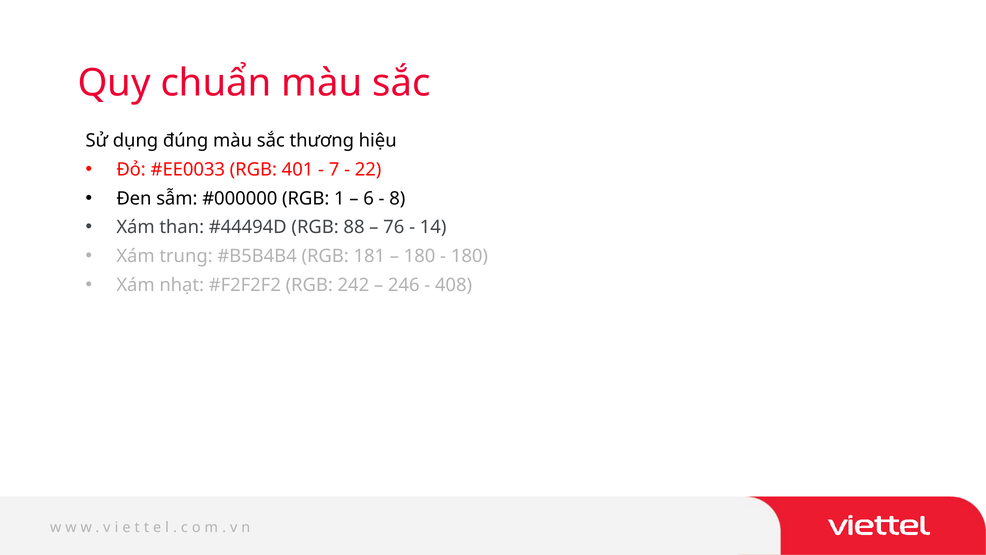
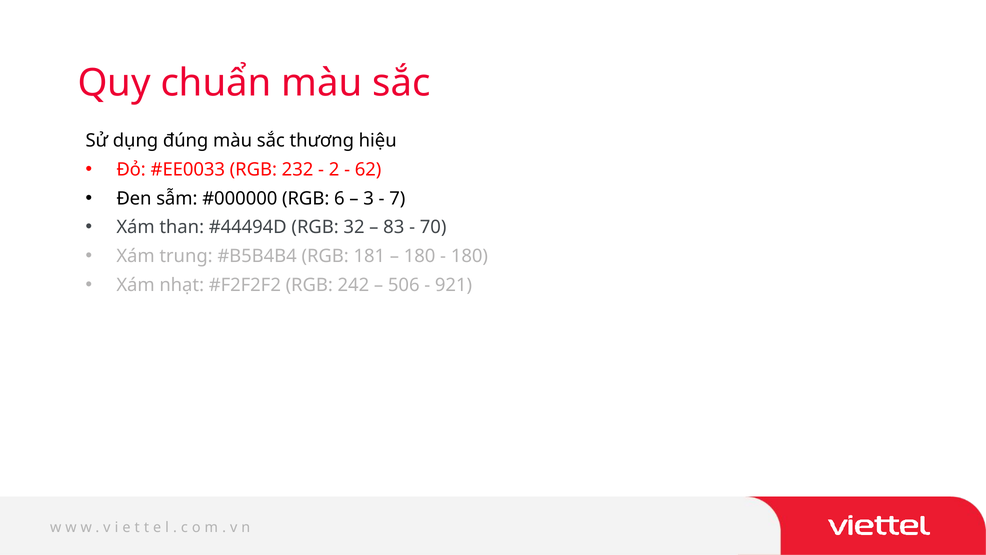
401: 401 -> 232 (298, 170)
7: 7 -> 2 (334, 170)
22: 22 -> 62 (368, 170)
1: 1 -> 6 (339, 198)
6: 6 -> 3 (369, 198)
8: 8 -> 7 (397, 198)
88: 88 -> 32 (354, 227)
76: 76 -> 83 (394, 227)
14: 14 -> 70 (433, 227)
246: 246 -> 506 (404, 285)
408: 408 -> 921 (454, 285)
